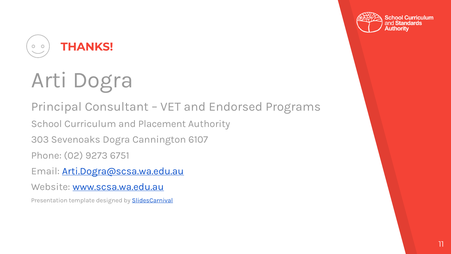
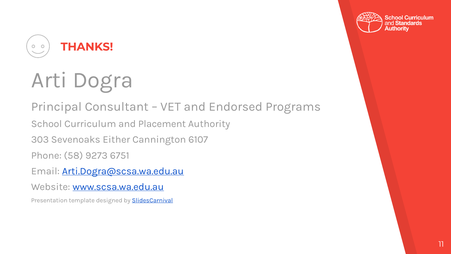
Sevenoaks Dogra: Dogra -> Either (116, 139)
02: 02 -> 58 (73, 155)
